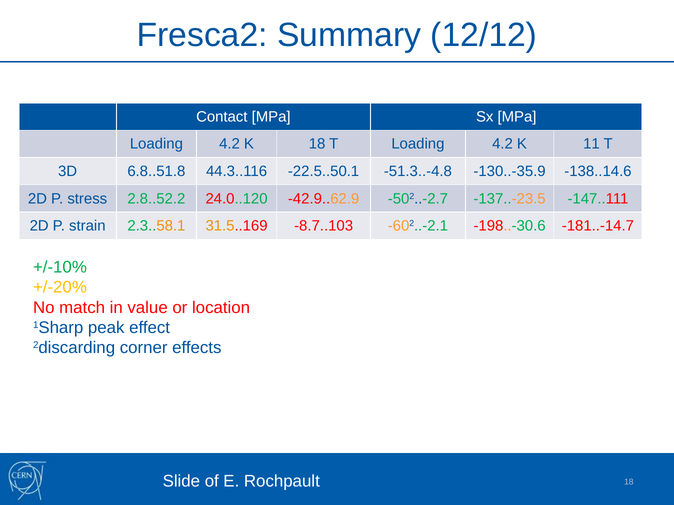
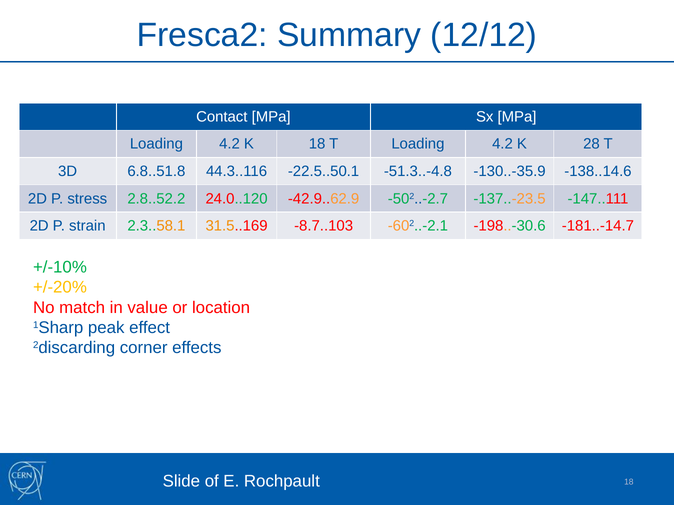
11: 11 -> 28 (591, 144)
